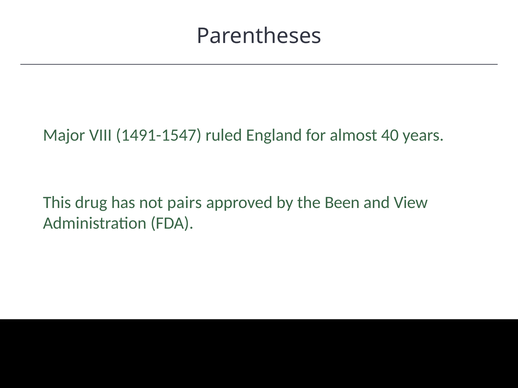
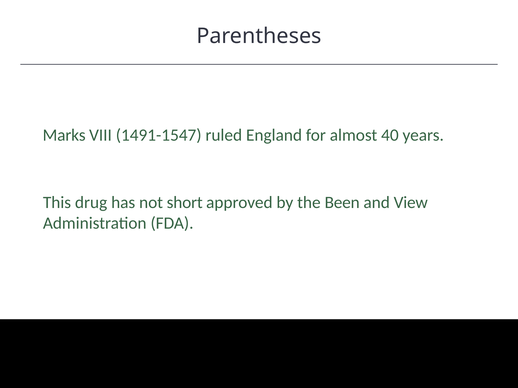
Major: Major -> Marks (64, 135)
pairs: pairs -> short (185, 203)
